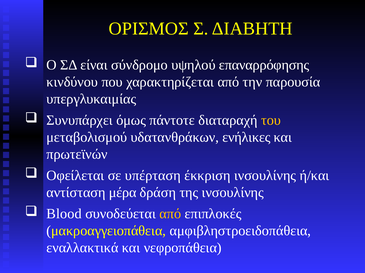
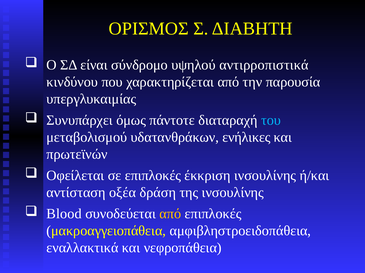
επαναρρόφησης: επαναρρόφησης -> αντιρροπιστικά (264, 65)
του colour: yellow -> light blue (271, 121)
σε υπέρταση: υπέρταση -> επιπλοκές (153, 176)
μέρα: μέρα -> οξέα (123, 193)
